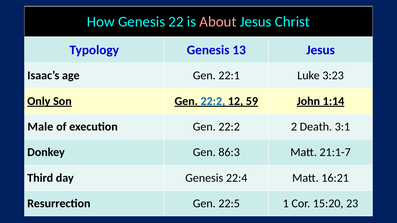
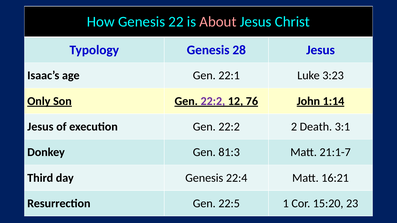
13: 13 -> 28 (239, 50)
22:2 colour: blue -> purple (213, 101)
59: 59 -> 76 (252, 101)
Male: Male -> Jesus (40, 127)
86:3: 86:3 -> 81:3 (229, 152)
